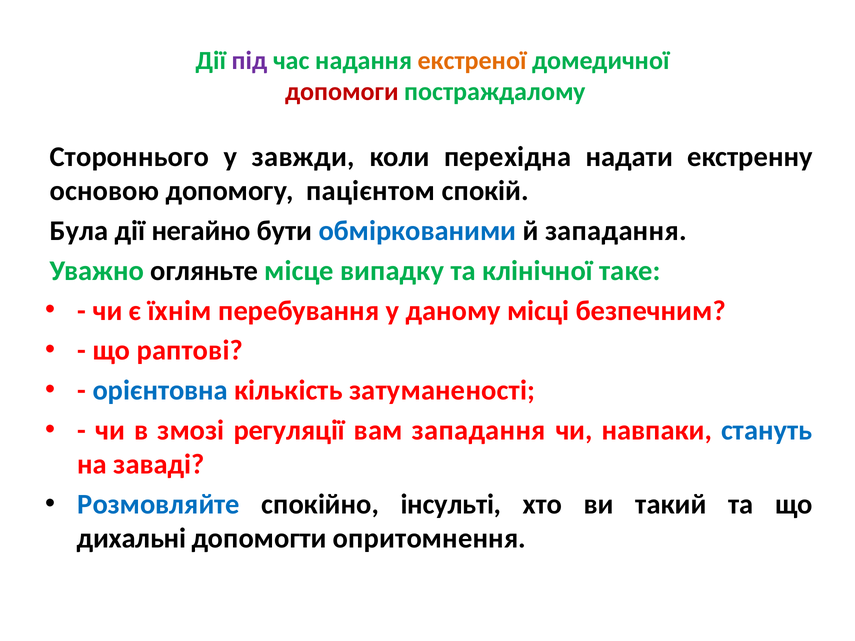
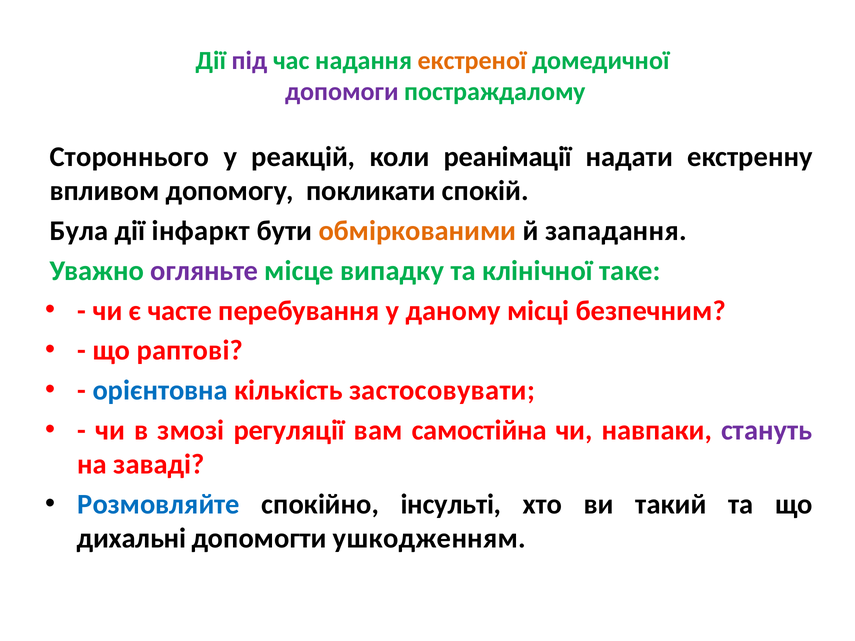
допомоги colour: red -> purple (342, 92)
завжди: завжди -> реакцій (303, 157)
перехідна: перехідна -> реанімації (508, 157)
основою: основою -> впливом (104, 191)
пацієнтом: пацієнтом -> покликати (371, 191)
негайно: негайно -> інфаркт (201, 231)
обміркованими colour: blue -> orange (417, 231)
огляньте colour: black -> purple (204, 271)
їхнім: їхнім -> часте (180, 311)
затуманеності: затуманеності -> застосовувати (442, 391)
вам западання: западання -> самостійна (479, 430)
стануть colour: blue -> purple (767, 430)
опритомнення: опритомнення -> ушкодженням (429, 539)
